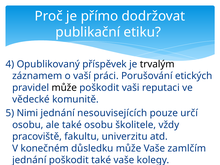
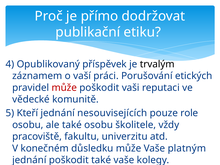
může colour: black -> red (64, 88)
Nimi: Nimi -> Kteří (27, 113)
určí: určí -> role (189, 113)
zamlčím: zamlčím -> platným (187, 148)
